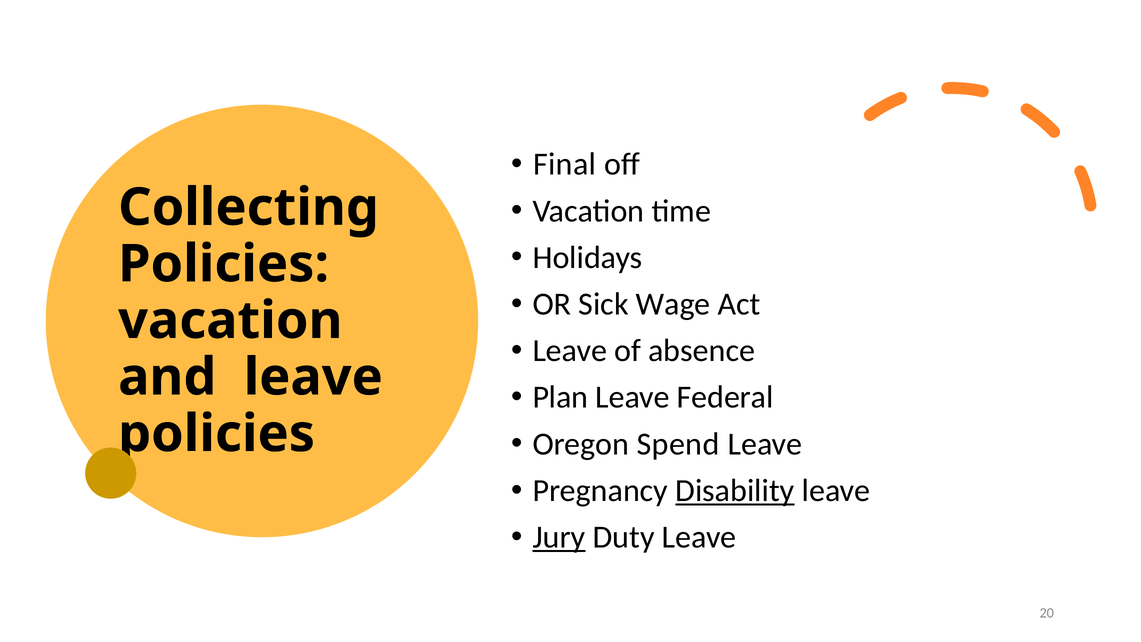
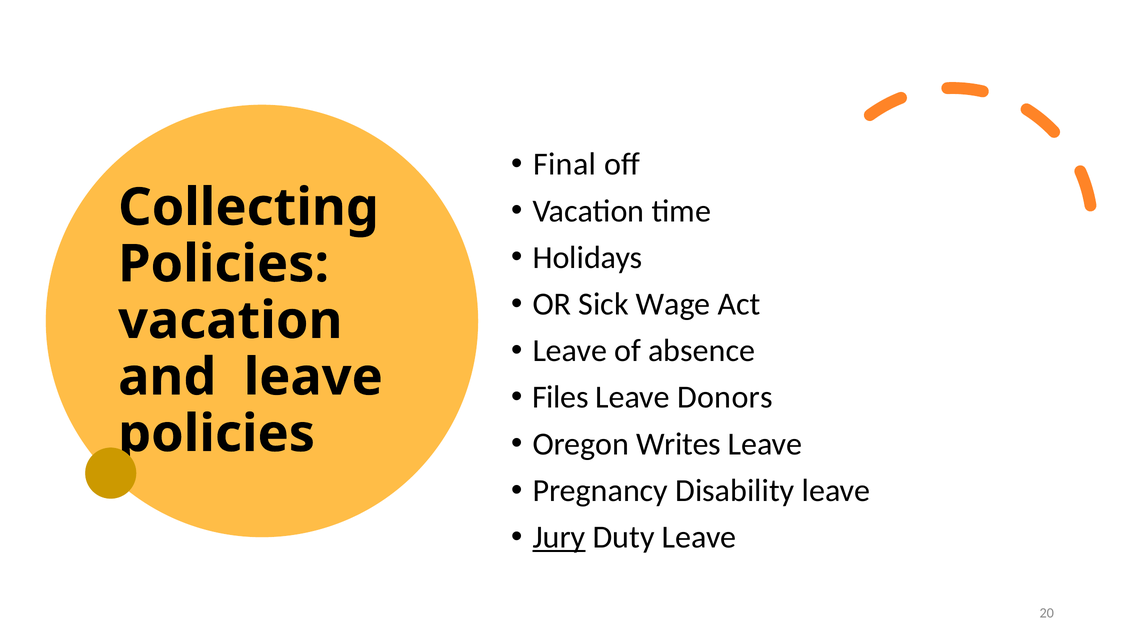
Plan: Plan -> Files (560, 397)
Federal: Federal -> Donors (725, 397)
Spend: Spend -> Writes (679, 444)
Disability underline: present -> none (735, 490)
